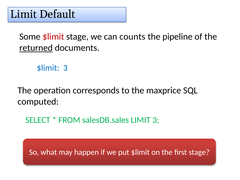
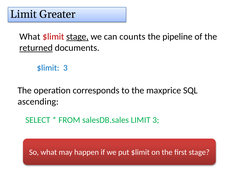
Default: Default -> Greater (58, 14)
Some: Some -> What (30, 37)
stage underline: none -> present (77, 37)
computed: computed -> ascending (38, 102)
